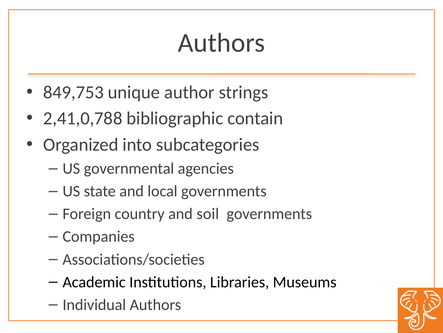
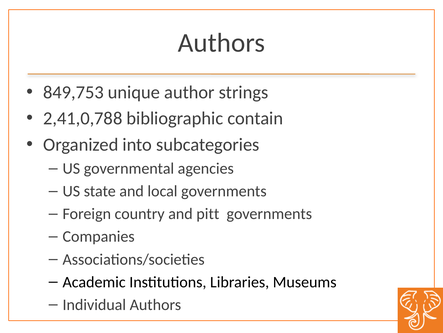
soil: soil -> pitt (208, 214)
